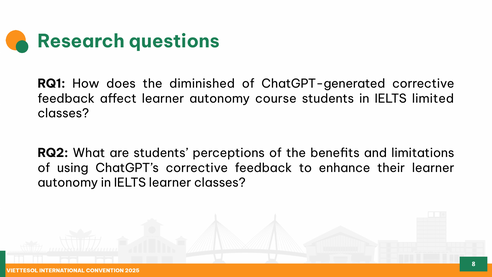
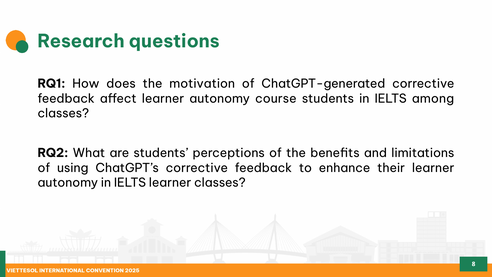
diminished: diminished -> motivation (202, 84)
limited: limited -> among (433, 99)
